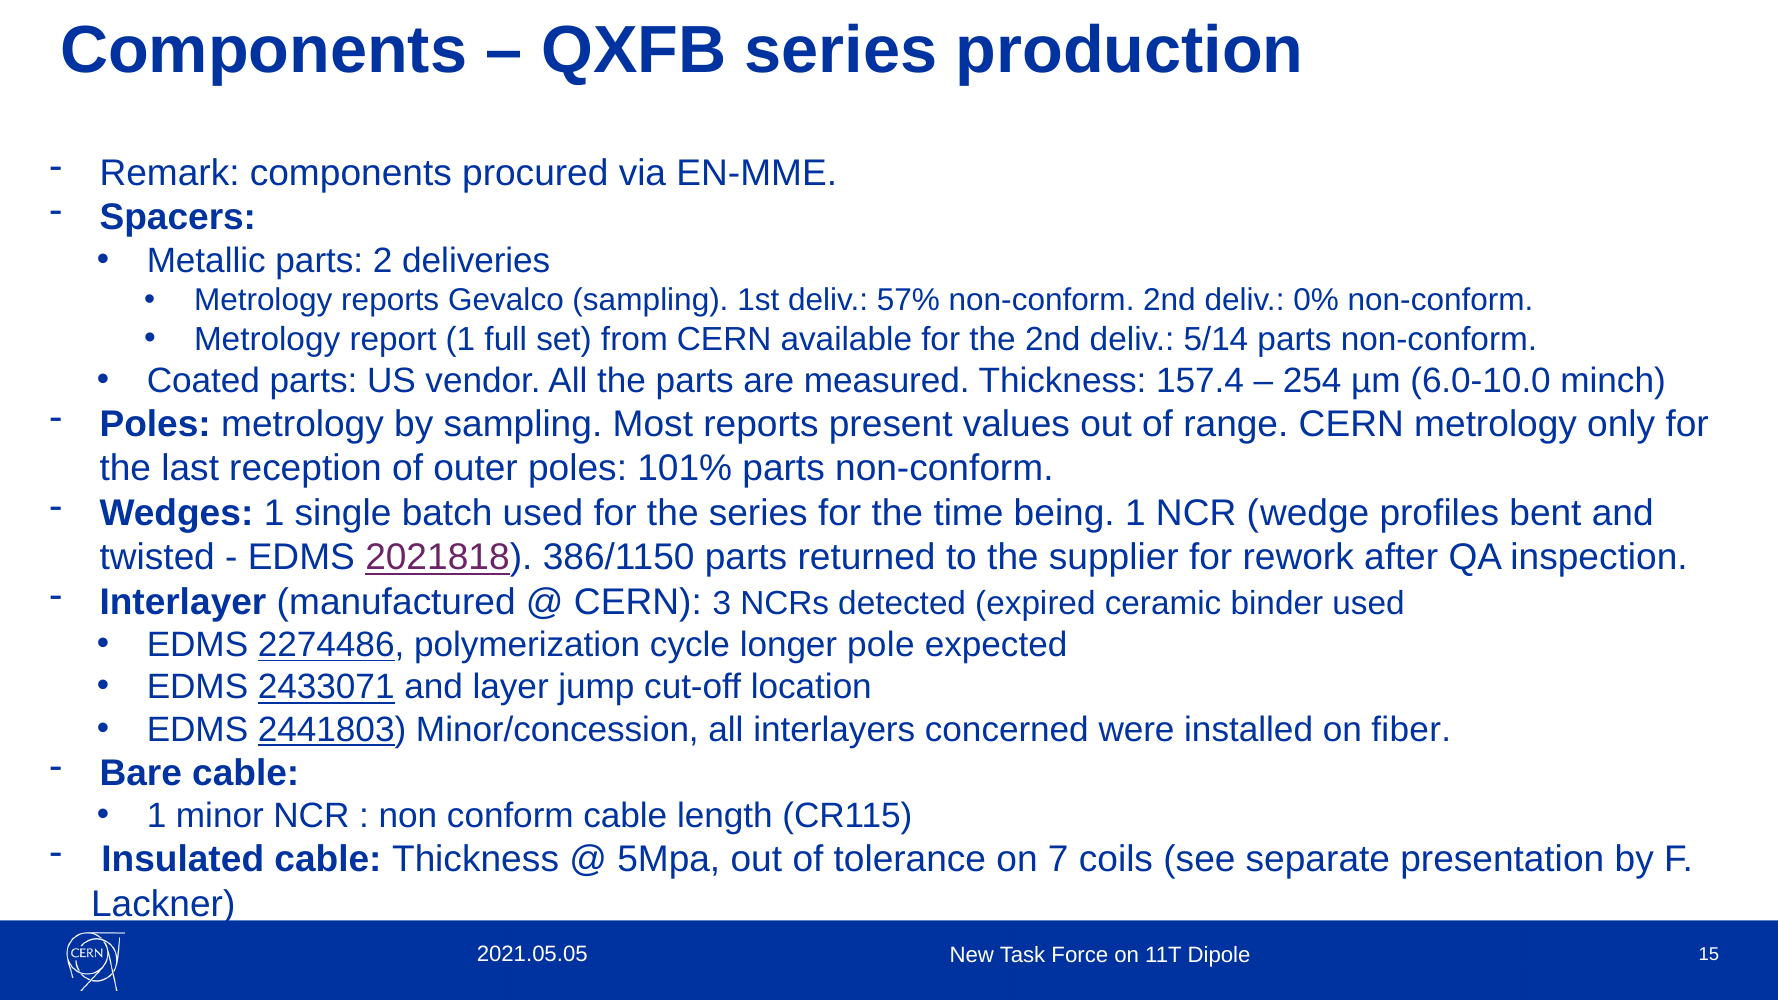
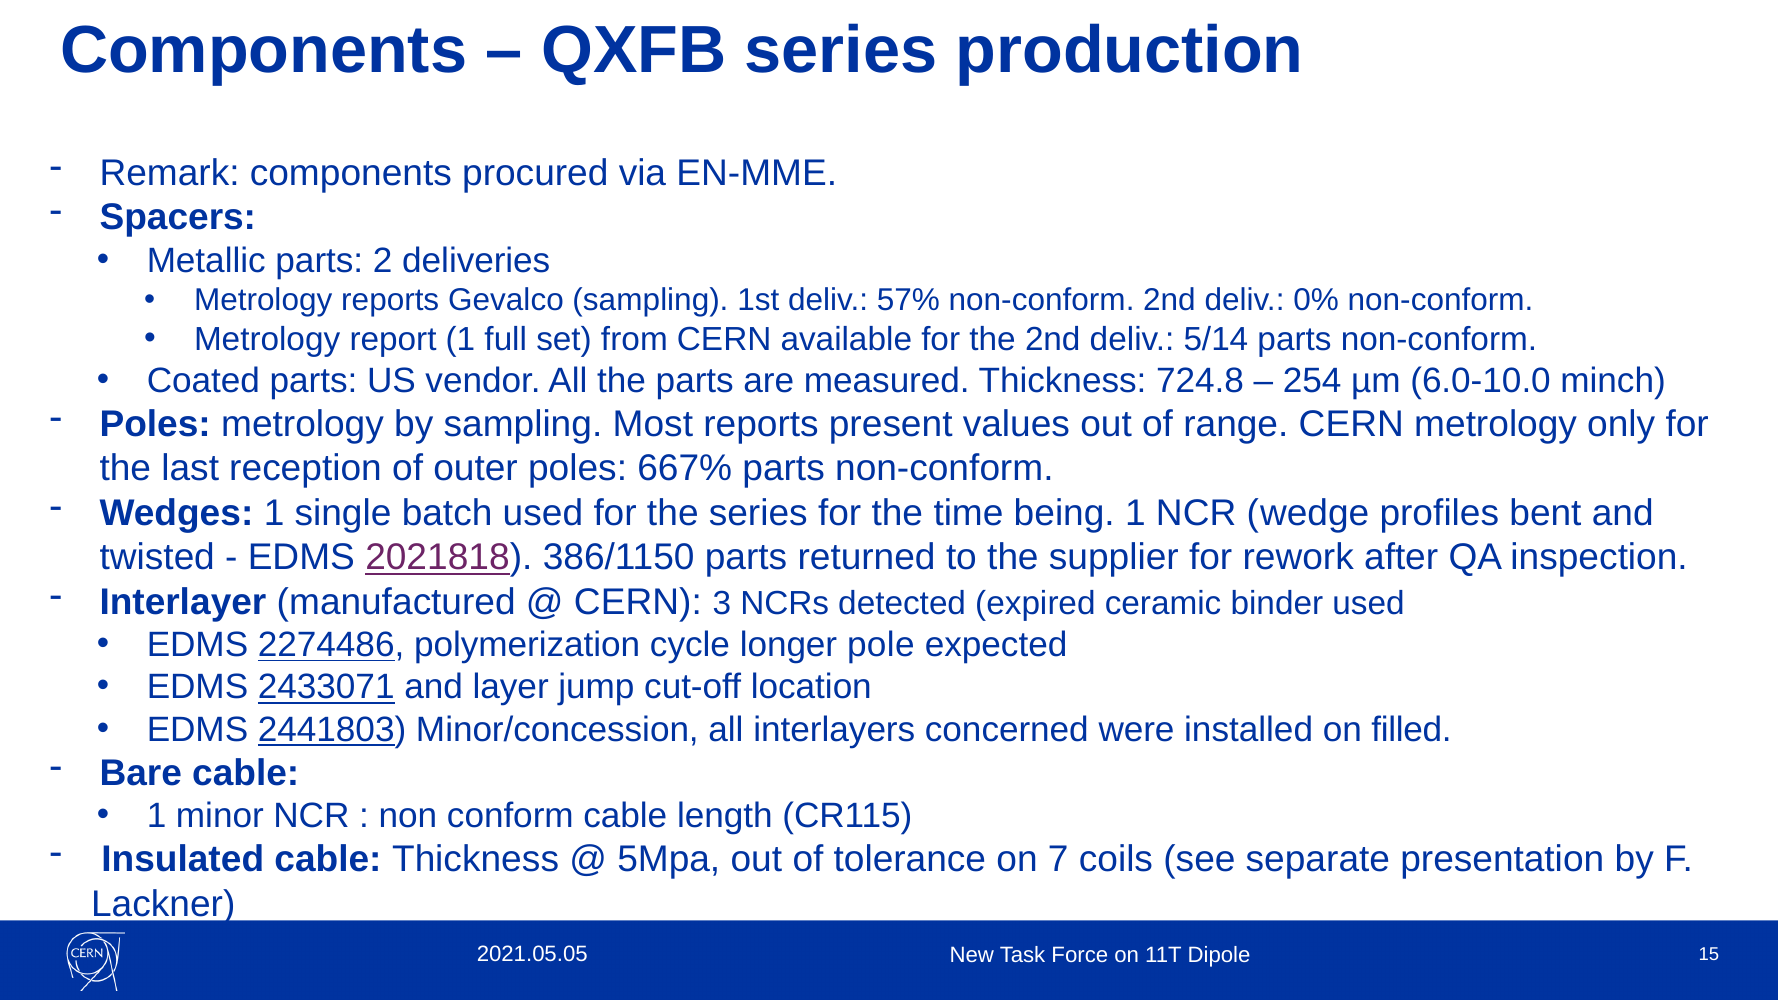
157.4: 157.4 -> 724.8 (1200, 381)
101%: 101% -> 667% (685, 469)
fiber: fiber -> filled (1412, 730)
